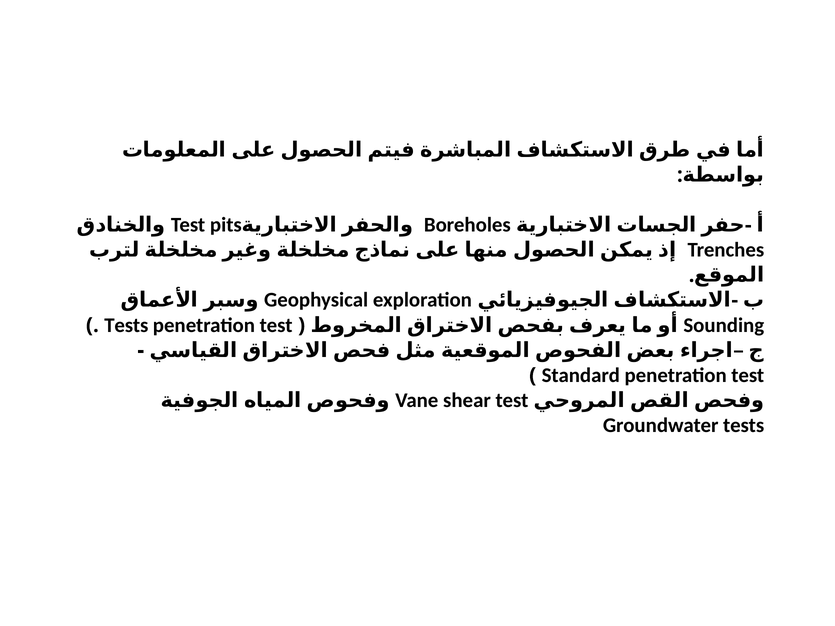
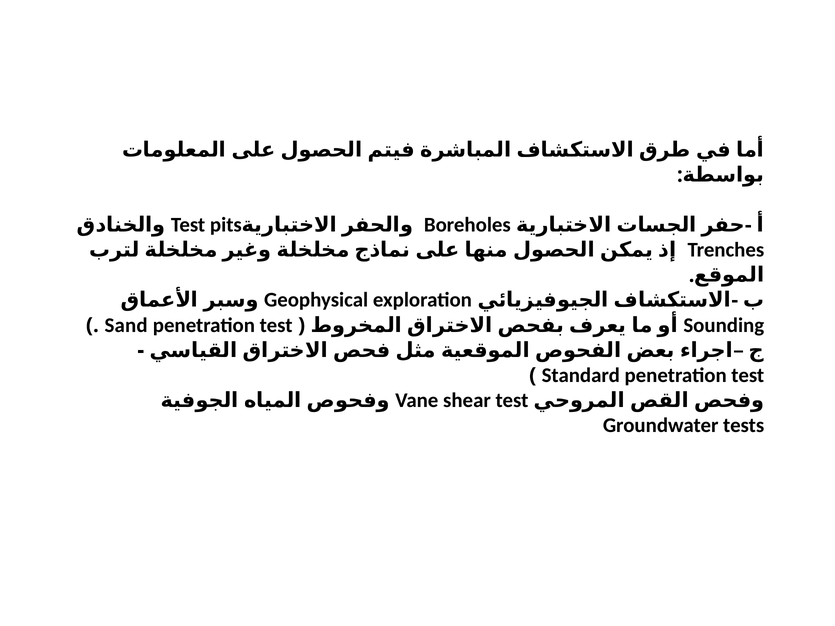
Tests: Tests -> Sand (126, 325)
